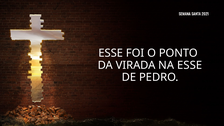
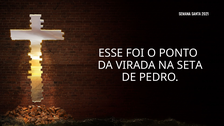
NA ESSE: ESSE -> SETA (190, 65)
